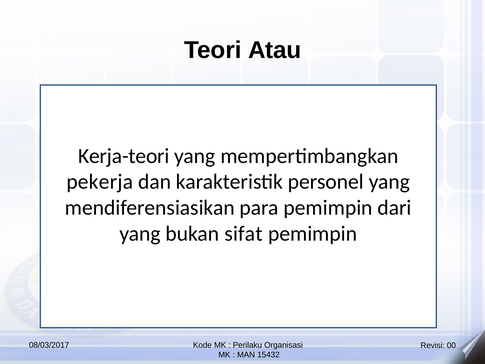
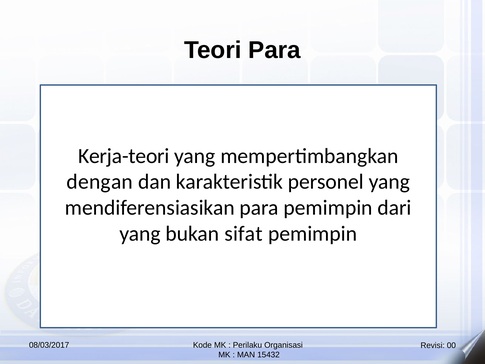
Teori Atau: Atau -> Para (274, 50)
pekerja: pekerja -> dengan (100, 182)
